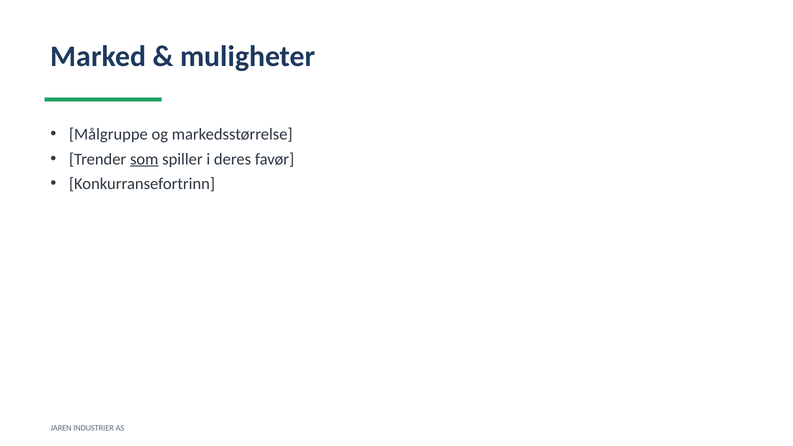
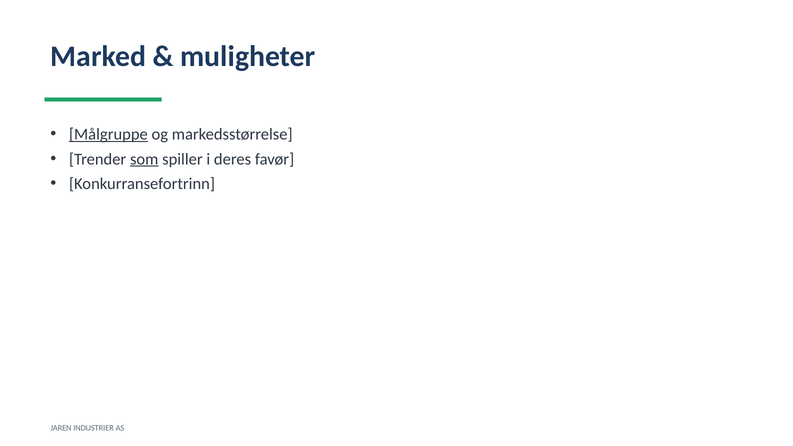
Målgruppe underline: none -> present (108, 134)
